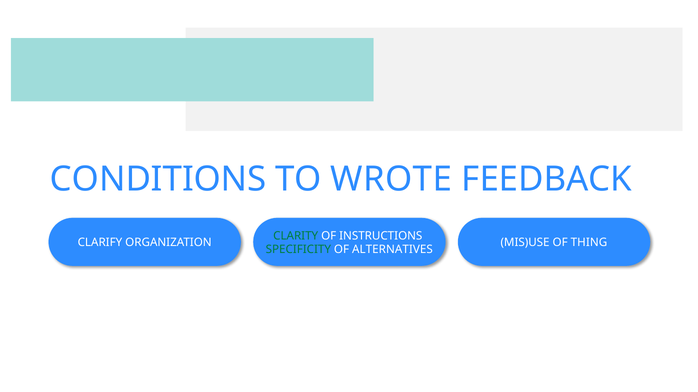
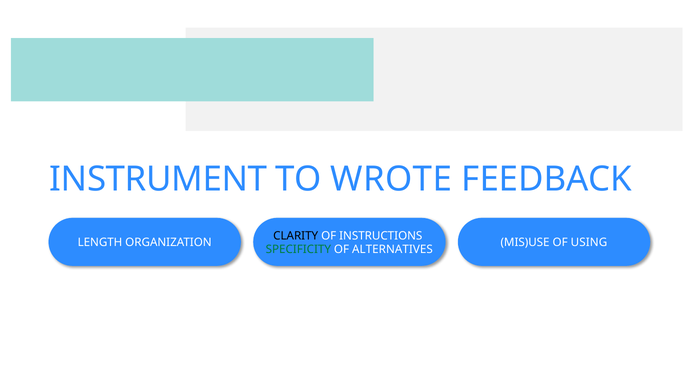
CONDITIONS: CONDITIONS -> INSTRUMENT (158, 179)
CLARITY colour: green -> black (296, 236)
CLARIFY: CLARIFY -> LENGTH (100, 243)
THING: THING -> USING (589, 243)
